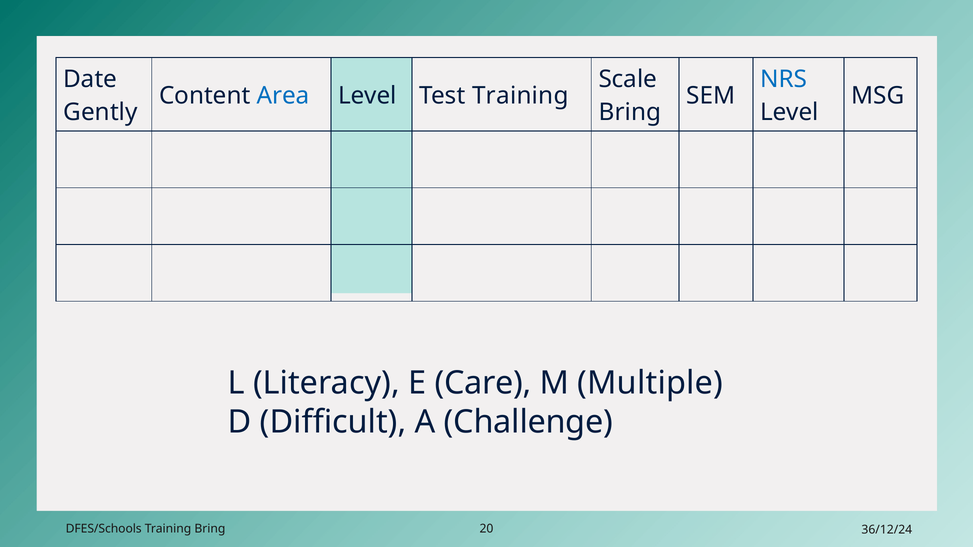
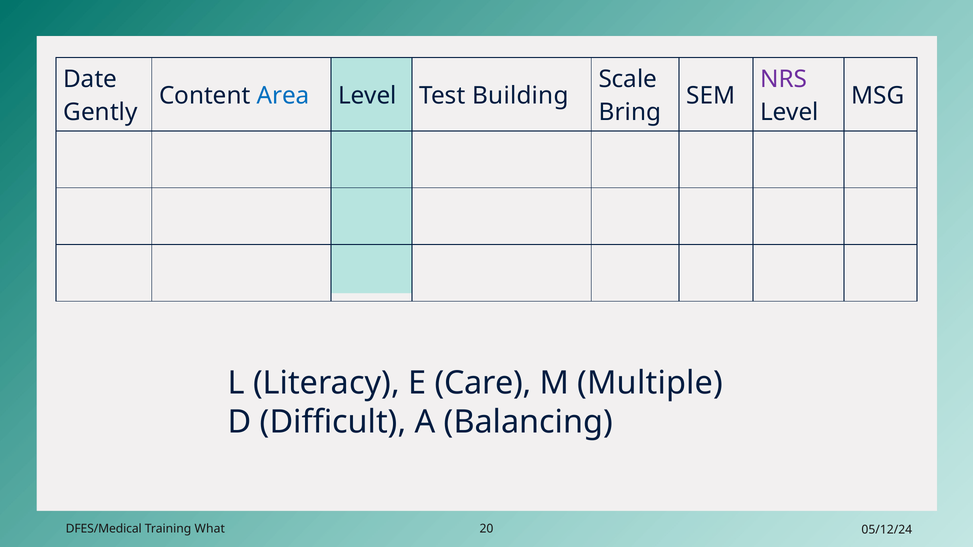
NRS colour: blue -> purple (784, 79)
Test Training: Training -> Building (520, 96)
Challenge: Challenge -> Balancing (528, 422)
DFES/Schools: DFES/Schools -> DFES/Medical (104, 529)
Training Bring: Bring -> What (210, 529)
36/12/24: 36/12/24 -> 05/12/24 (887, 530)
